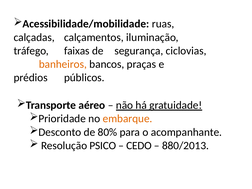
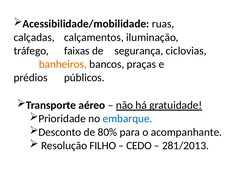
embarque colour: orange -> blue (128, 119)
PSICO: PSICO -> FILHO (103, 146)
880/2013: 880/2013 -> 281/2013 (185, 146)
